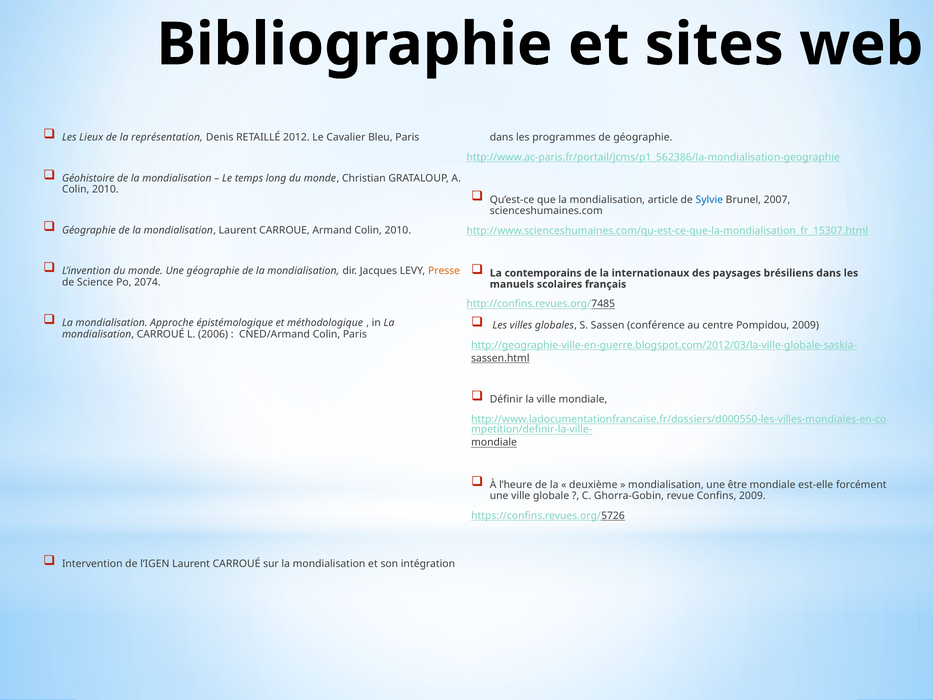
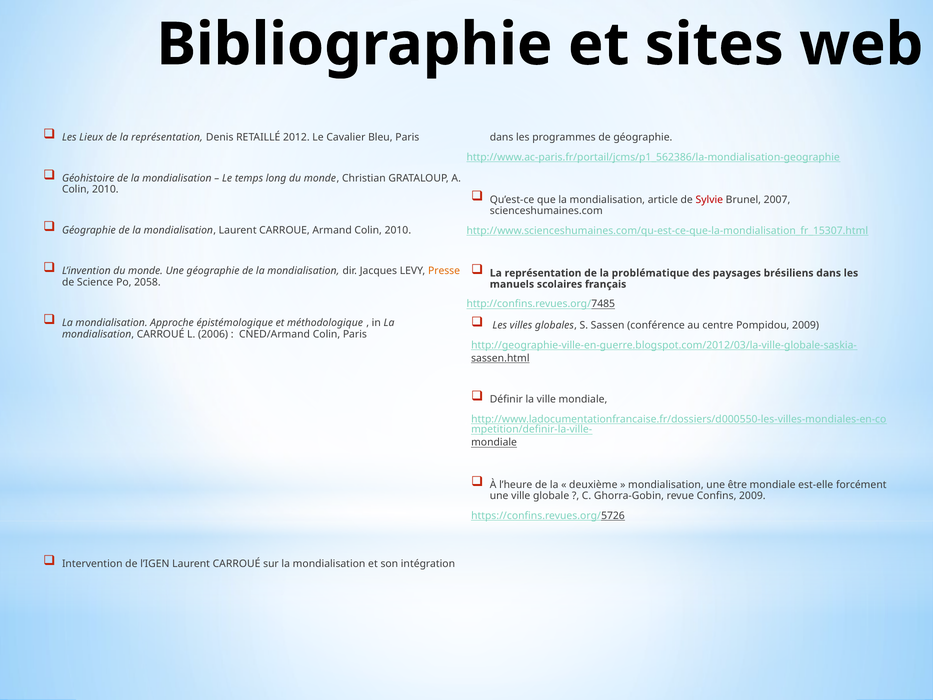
Sylvie colour: blue -> red (709, 200)
contemporains: contemporains -> représentation (543, 273)
internationaux: internationaux -> problématique (650, 273)
2074: 2074 -> 2058 (147, 282)
